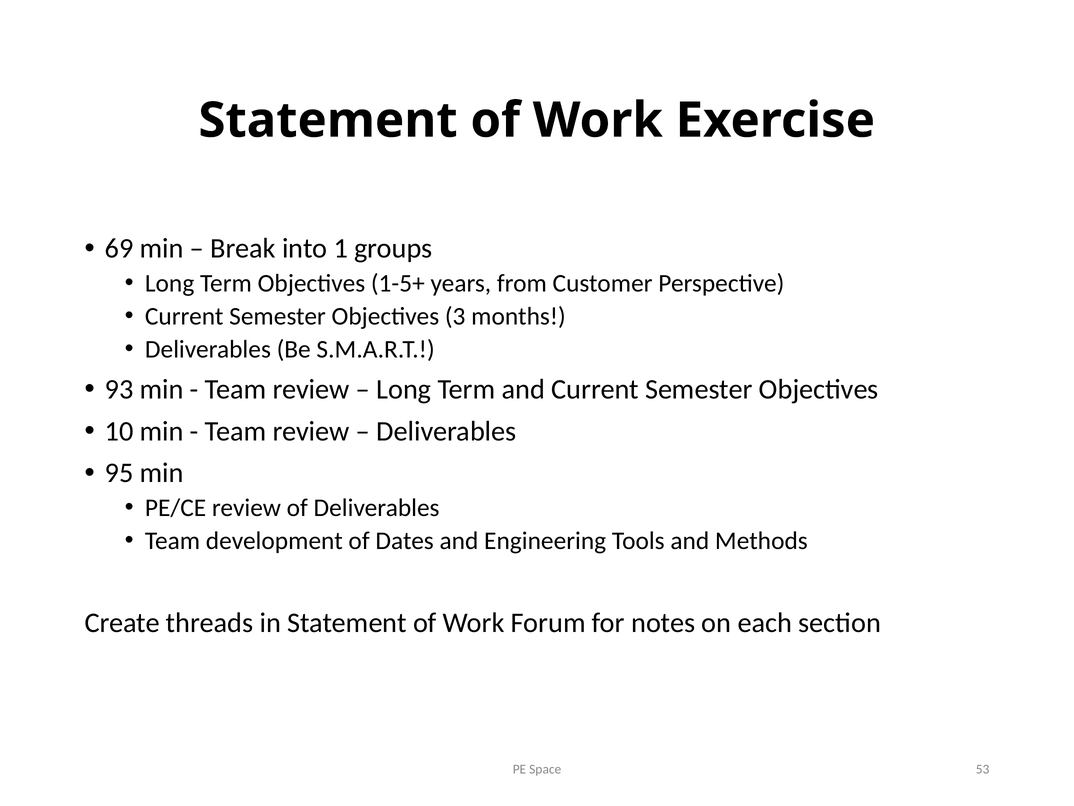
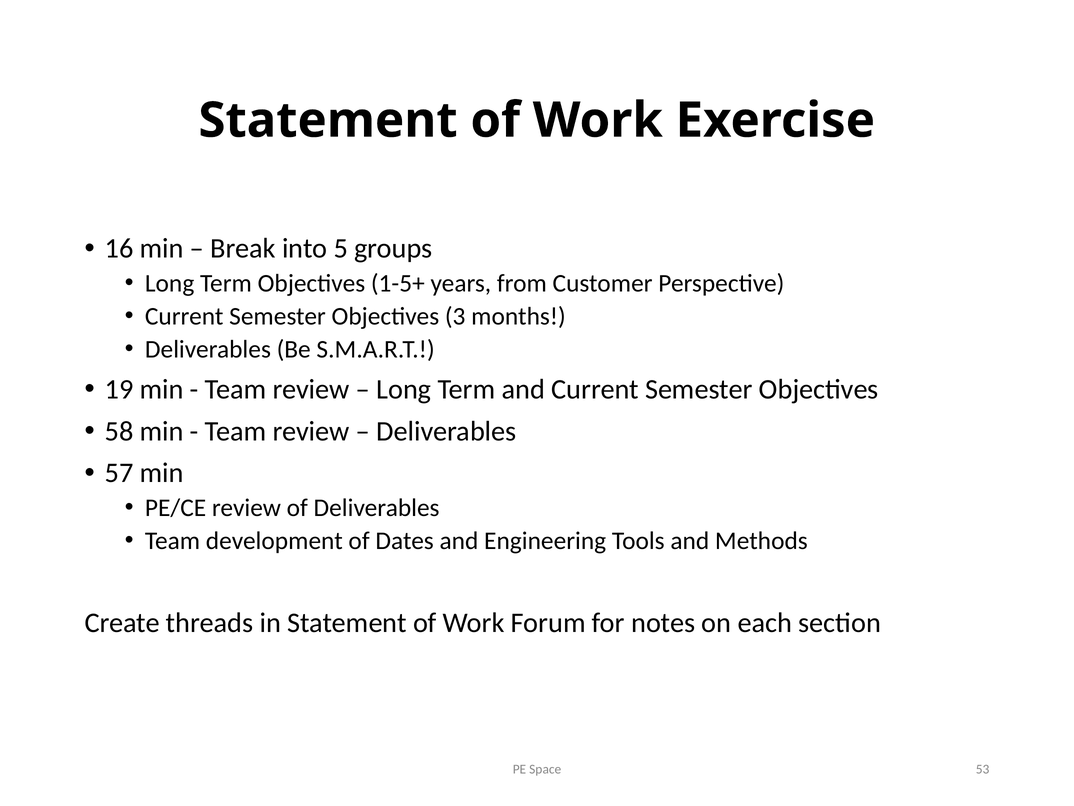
69: 69 -> 16 (119, 248)
1: 1 -> 5 (341, 248)
93: 93 -> 19 (119, 389)
10: 10 -> 58 (119, 431)
95: 95 -> 57 (119, 473)
